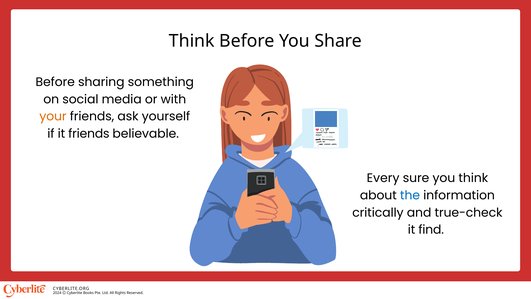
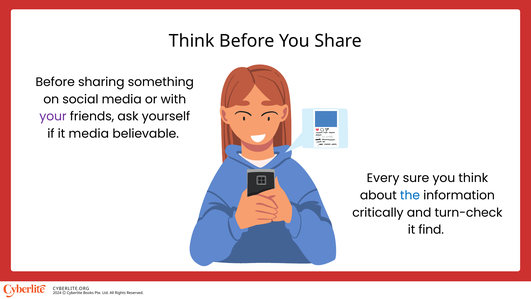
your colour: orange -> purple (53, 116)
it friends: friends -> media (89, 134)
true-check: true-check -> turn-check (469, 212)
